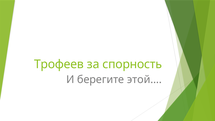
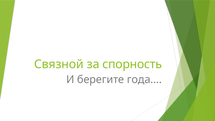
Трофеев: Трофеев -> Связной (59, 64)
этой…: этой… -> года… (144, 79)
